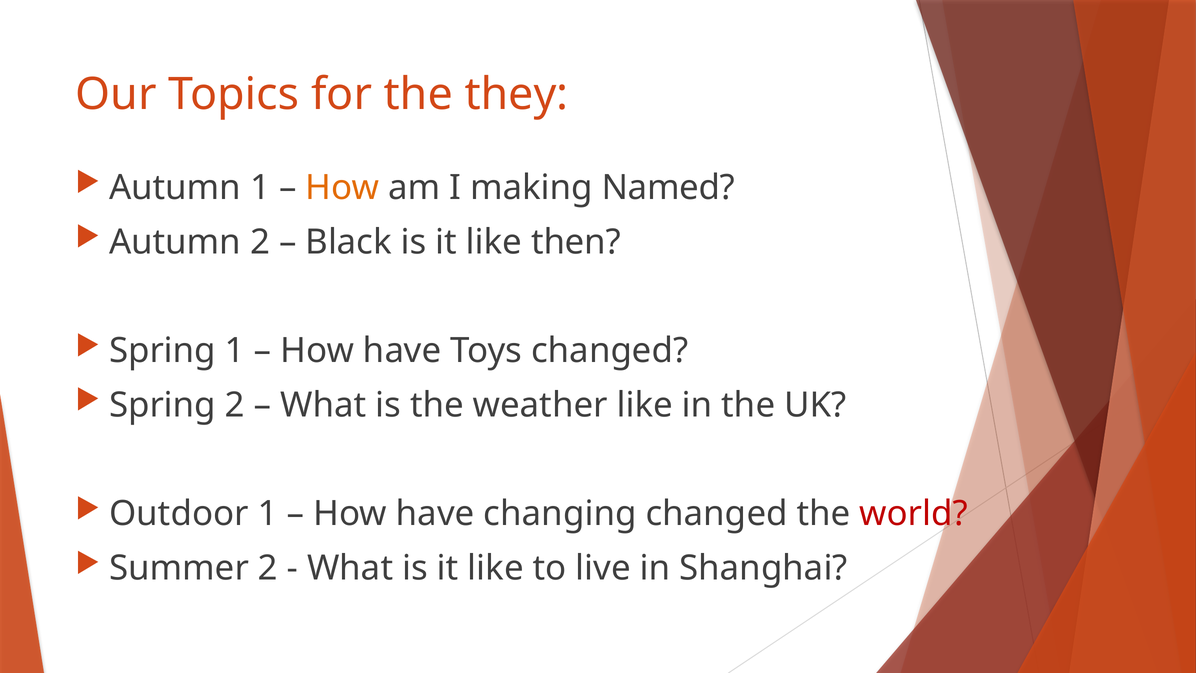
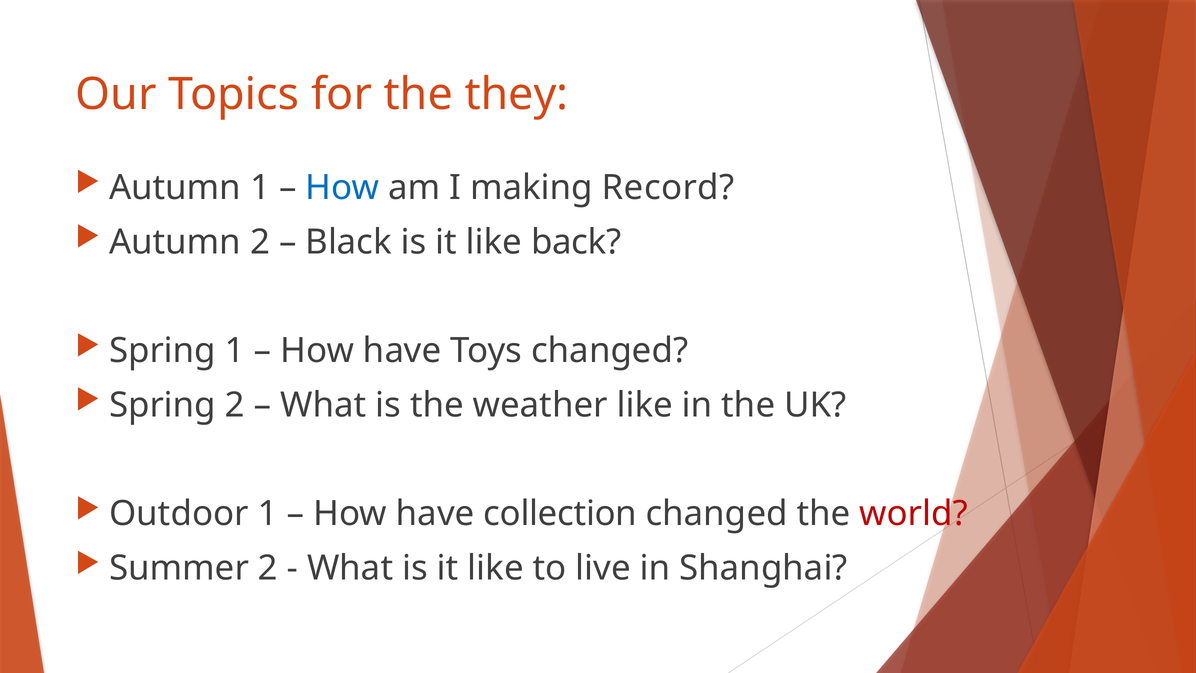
How colour: orange -> blue (342, 188)
Named: Named -> Record (668, 188)
then: then -> back (576, 242)
changing: changing -> collection (560, 514)
